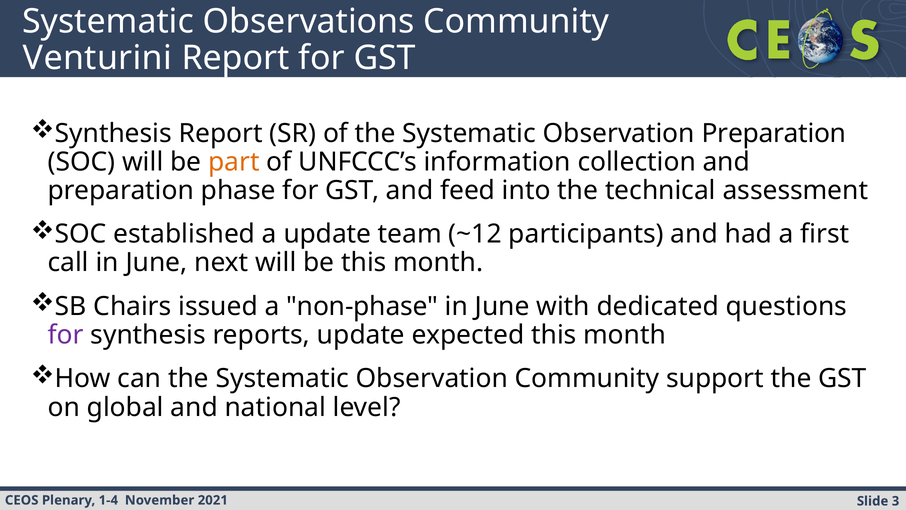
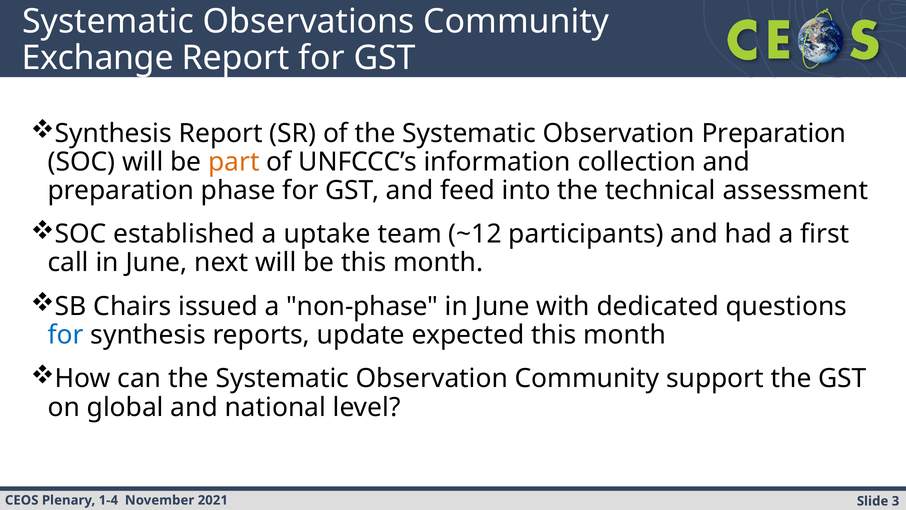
Venturini: Venturini -> Exchange (98, 58)
a update: update -> uptake (327, 234)
for colour: purple -> blue (66, 335)
